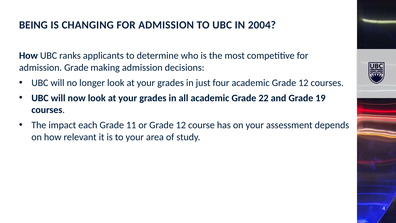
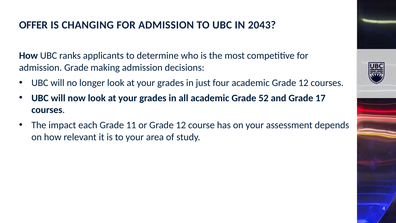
BEING: BEING -> OFFER (33, 25)
2004: 2004 -> 2043 (262, 25)
22: 22 -> 52 (264, 98)
19: 19 -> 17 (321, 98)
